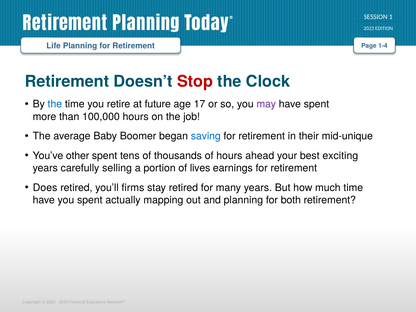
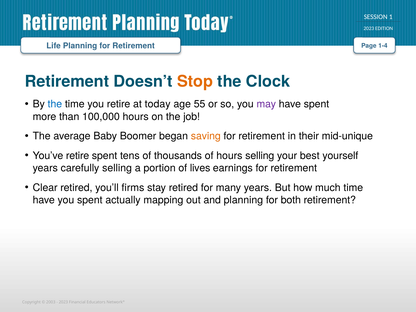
Stop colour: red -> orange (195, 82)
future: future -> today (158, 104)
17: 17 -> 55 (200, 104)
saving colour: blue -> orange (206, 136)
You’ve other: other -> retire (78, 156)
hours ahead: ahead -> selling (260, 156)
exciting: exciting -> yourself (340, 156)
Does: Does -> Clear (45, 188)
